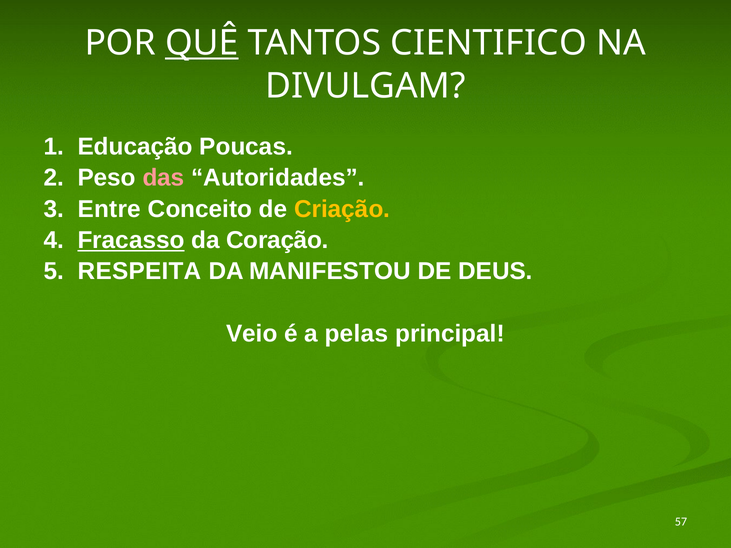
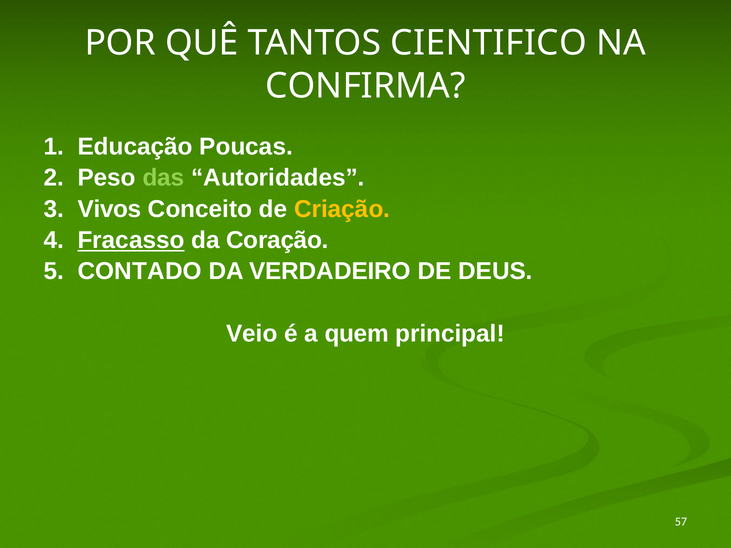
QUÊ underline: present -> none (202, 43)
DIVULGAM: DIVULGAM -> CONFIRMA (365, 86)
das colour: pink -> light green (164, 178)
Entre: Entre -> Vivos (110, 209)
RESPEITA: RESPEITA -> CONTADO (140, 272)
MANIFESTOU: MANIFESTOU -> VERDADEIRO (330, 272)
pelas: pelas -> quem (357, 334)
